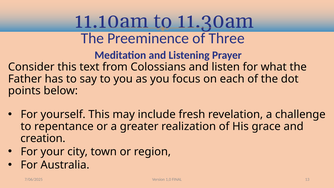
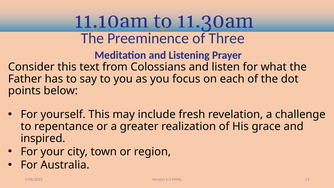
creation: creation -> inspired (43, 138)
